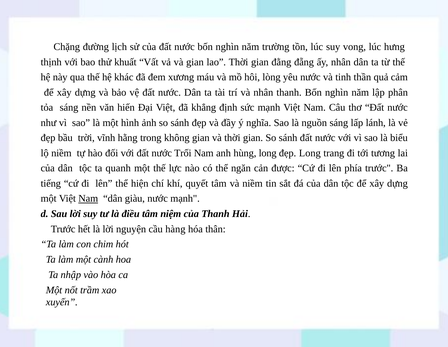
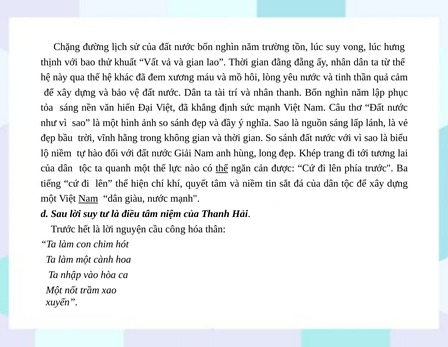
phân: phân -> phục (398, 92)
Trối: Trối -> Giải (183, 153)
đẹp Long: Long -> Khép (310, 153)
thể underline: none -> present (222, 168)
hàng: hàng -> công (175, 229)
